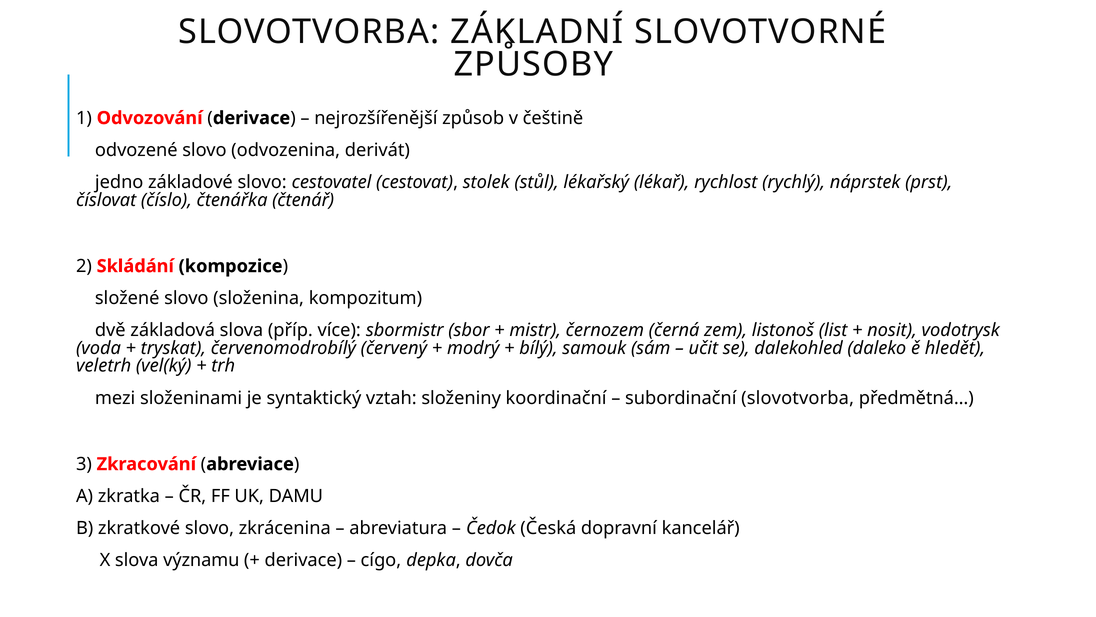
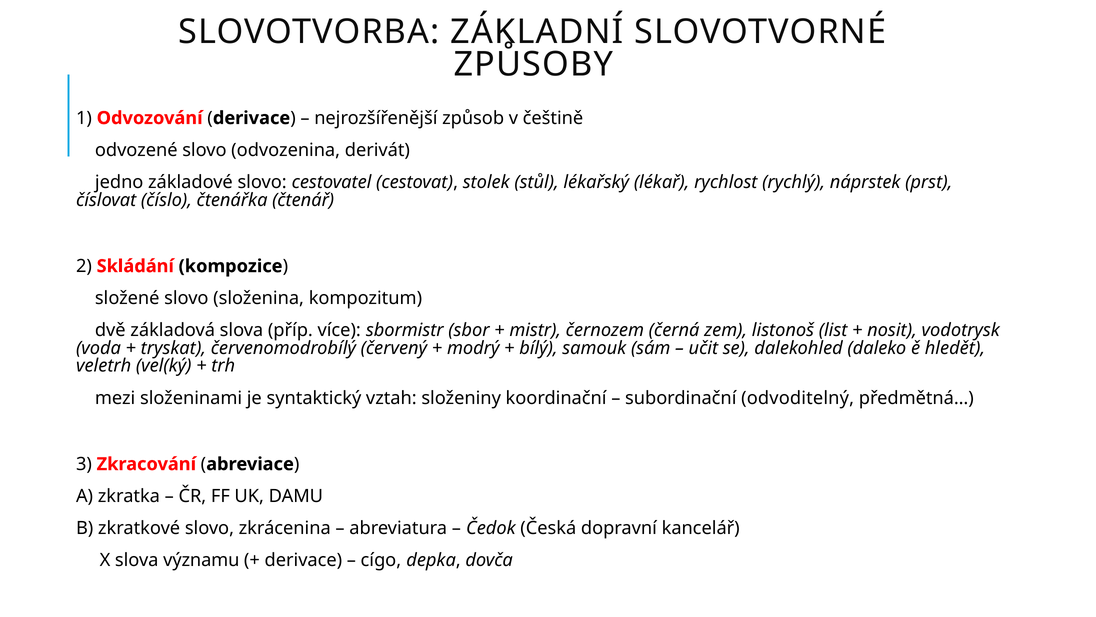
subordinační slovotvorba: slovotvorba -> odvoditelný (798, 398)
